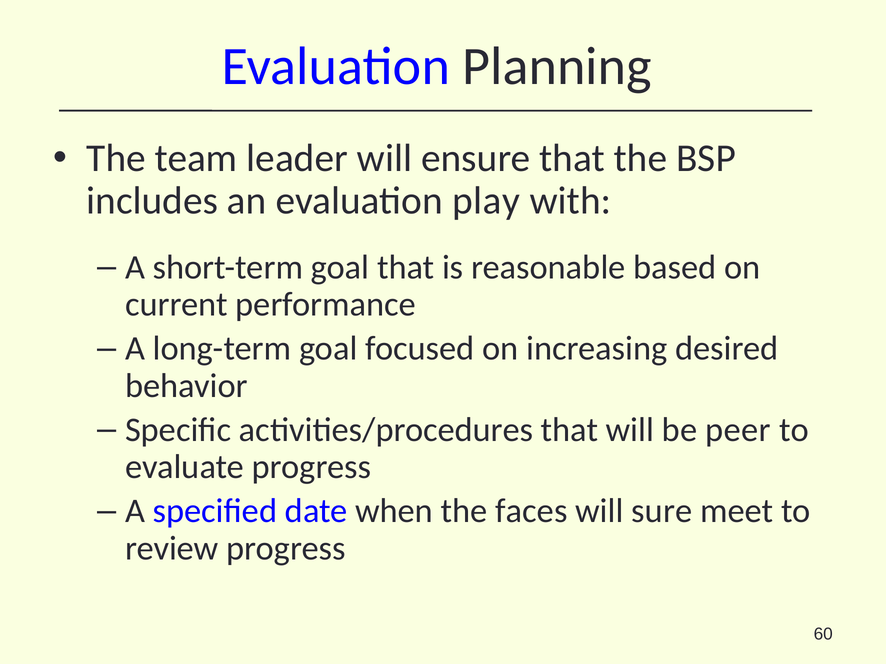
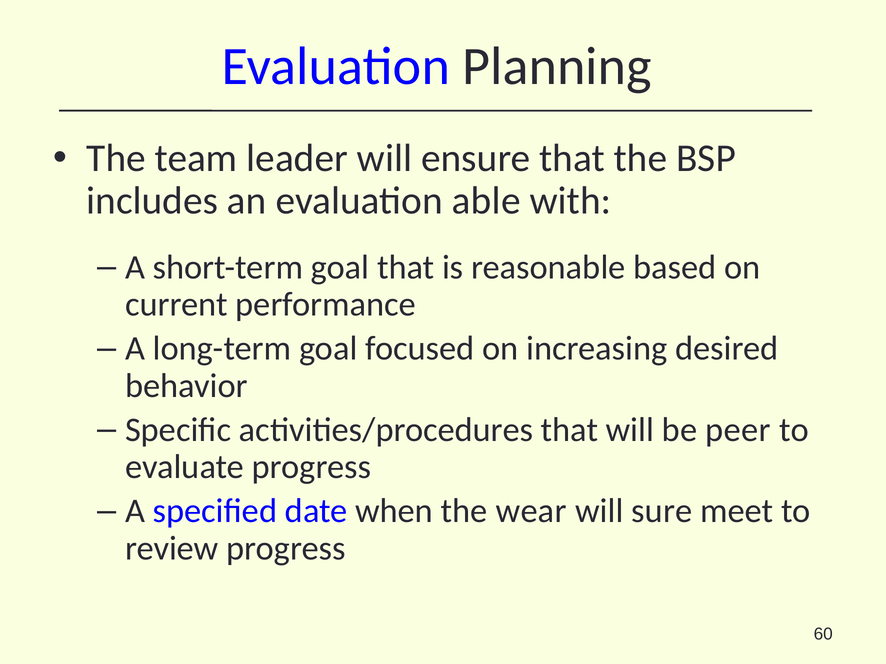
play: play -> able (486, 201)
faces: faces -> wear (531, 511)
